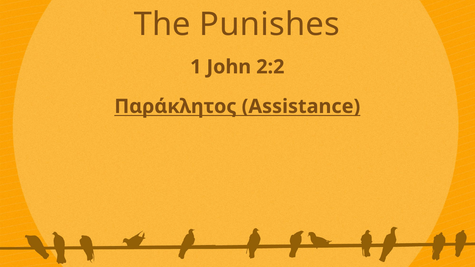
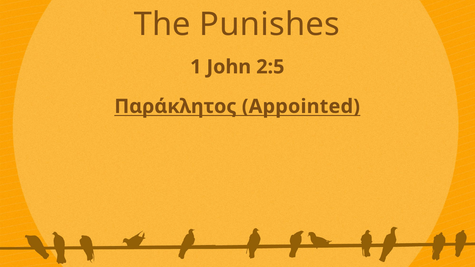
2:2: 2:2 -> 2:5 (270, 67)
Assistance: Assistance -> Appointed (301, 106)
